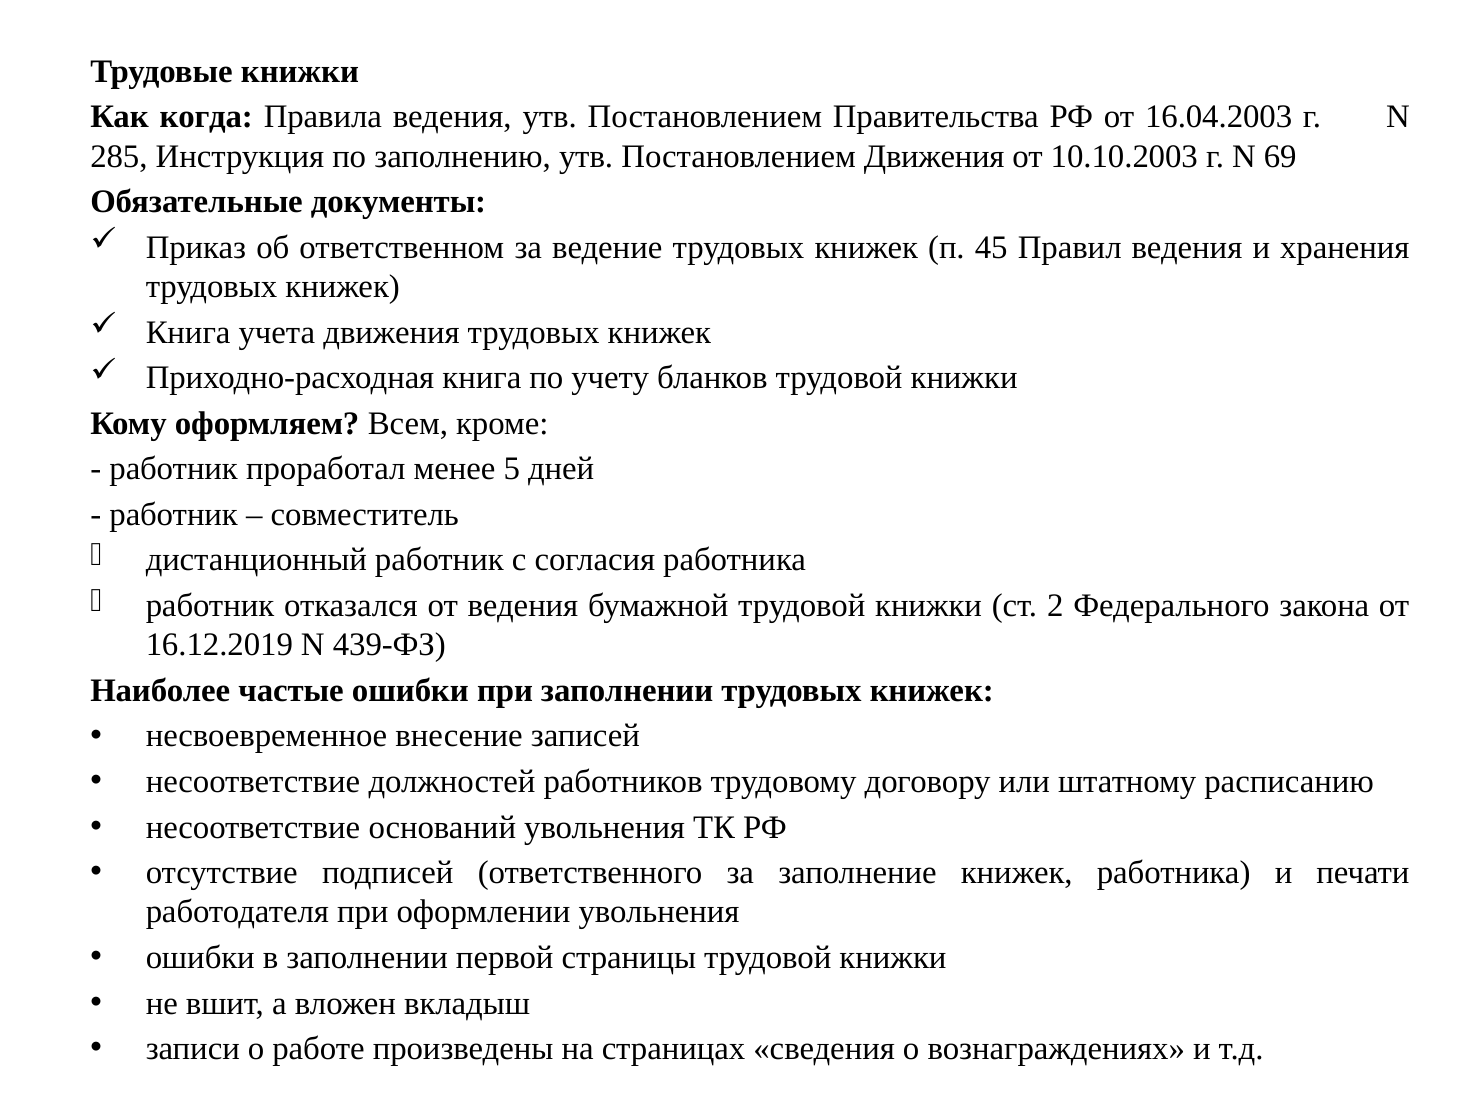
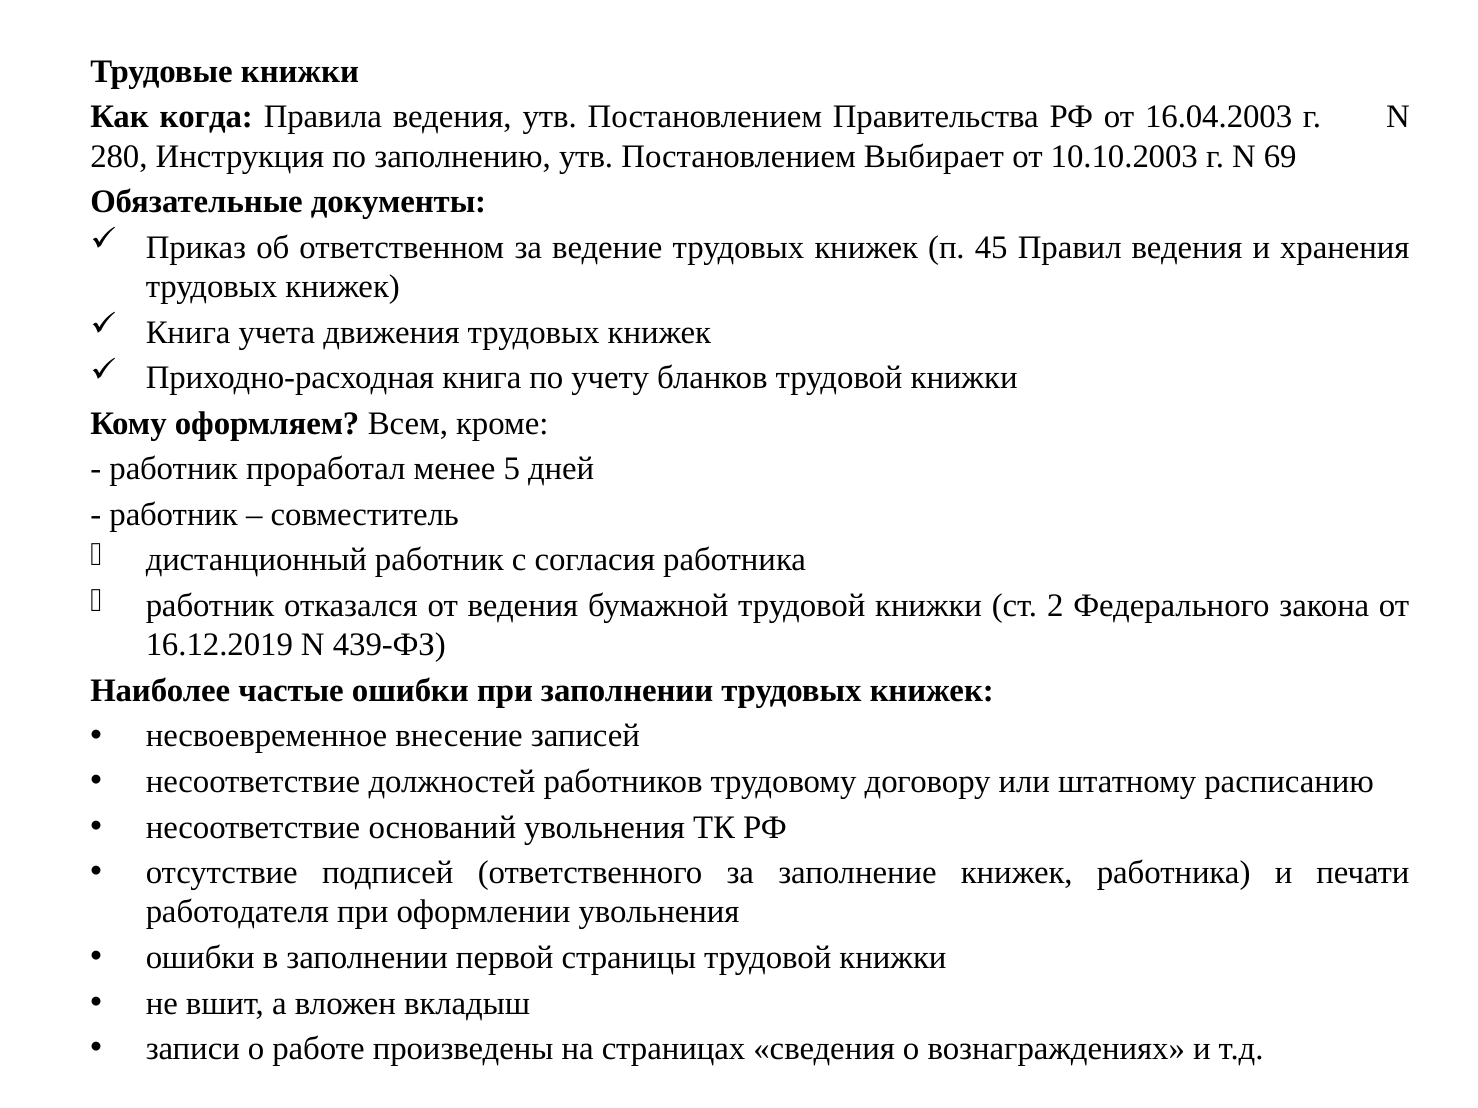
285: 285 -> 280 (119, 156)
Постановлением Движения: Движения -> Выбирает (934, 156)
